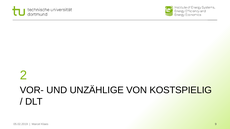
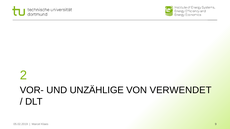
KOSTSPIELIG: KOSTSPIELIG -> VERWENDET (181, 90)
